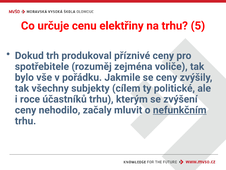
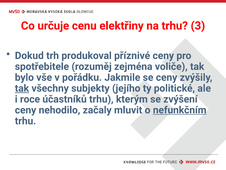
5: 5 -> 3 (198, 26)
tak underline: none -> present (22, 88)
cílem: cílem -> jejího (126, 88)
